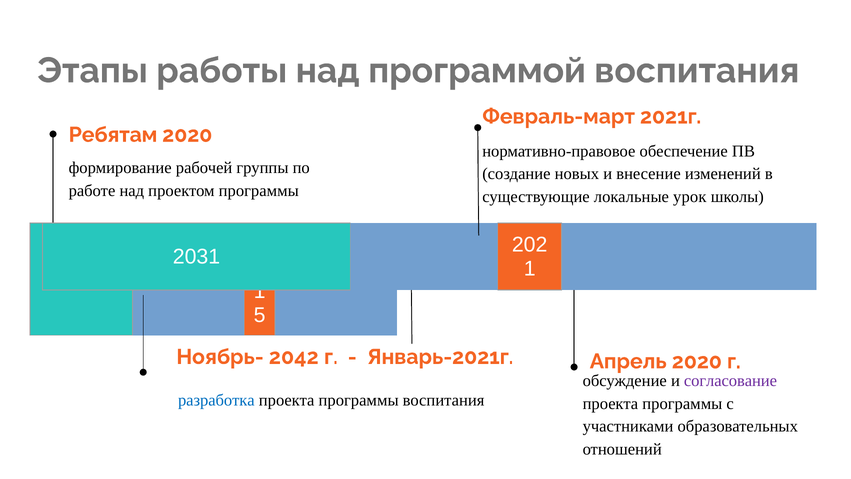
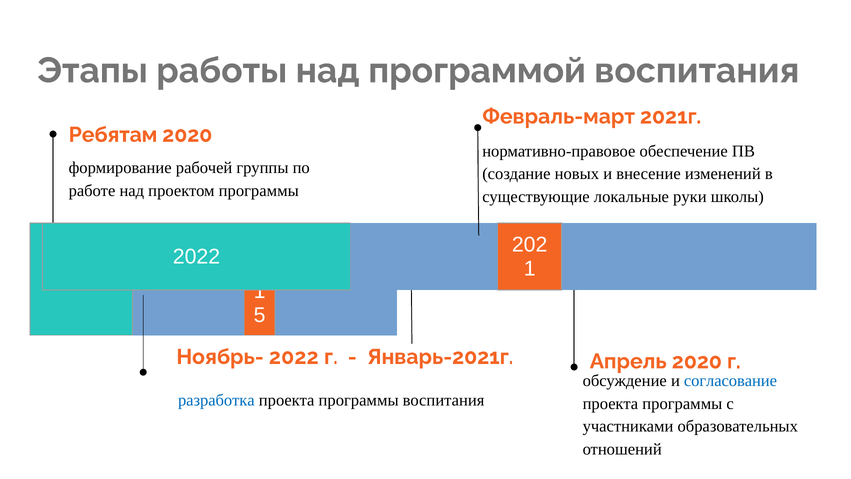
урок: урок -> руки (690, 197)
2031: 2031 -> 2022 (196, 257)
Ноябрь- 2042: 2042 -> 2022 (294, 357)
согласование colour: purple -> blue (730, 380)
